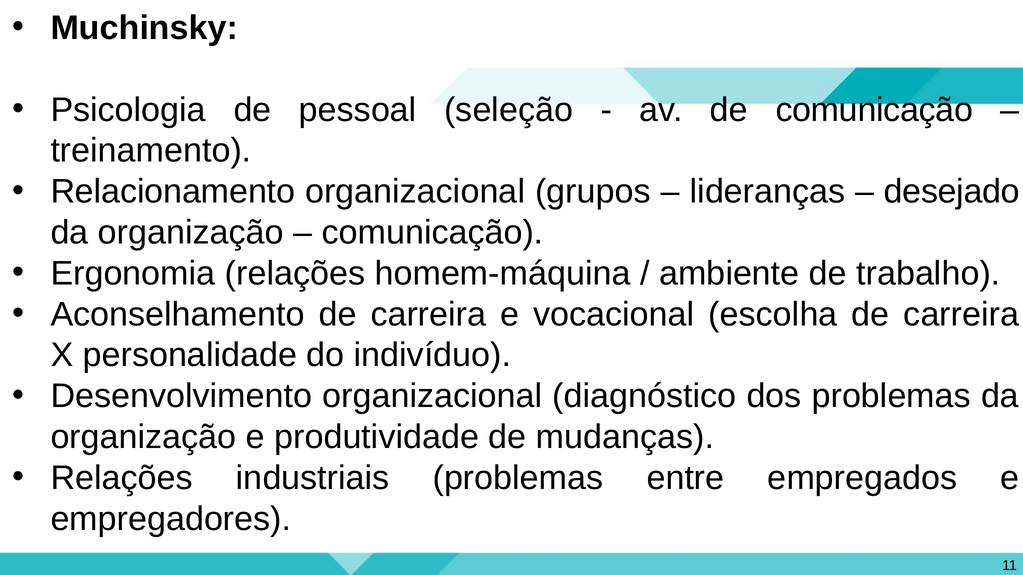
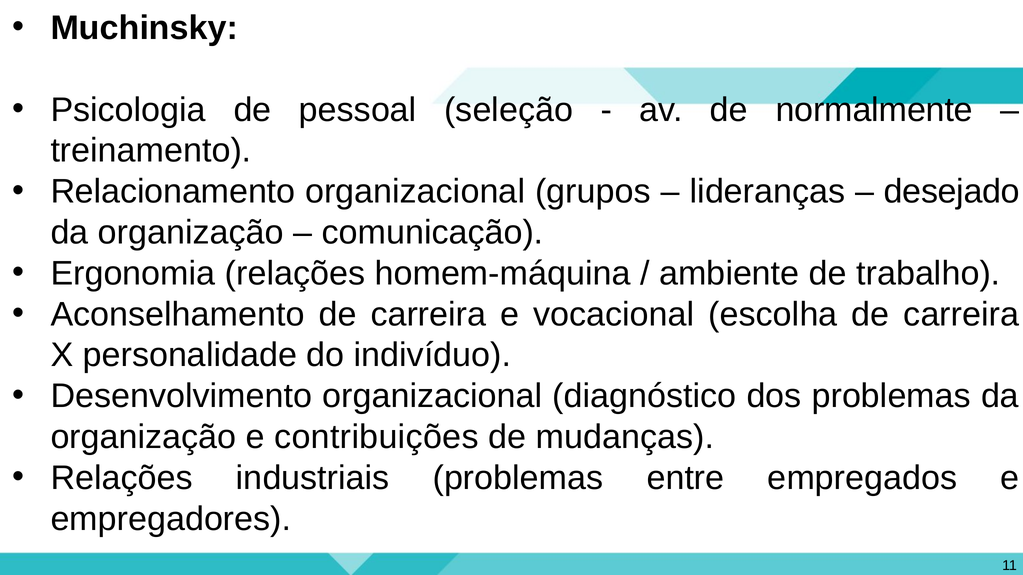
de comunicação: comunicação -> normalmente (874, 110)
produtividade: produtividade -> contribuições (376, 437)
